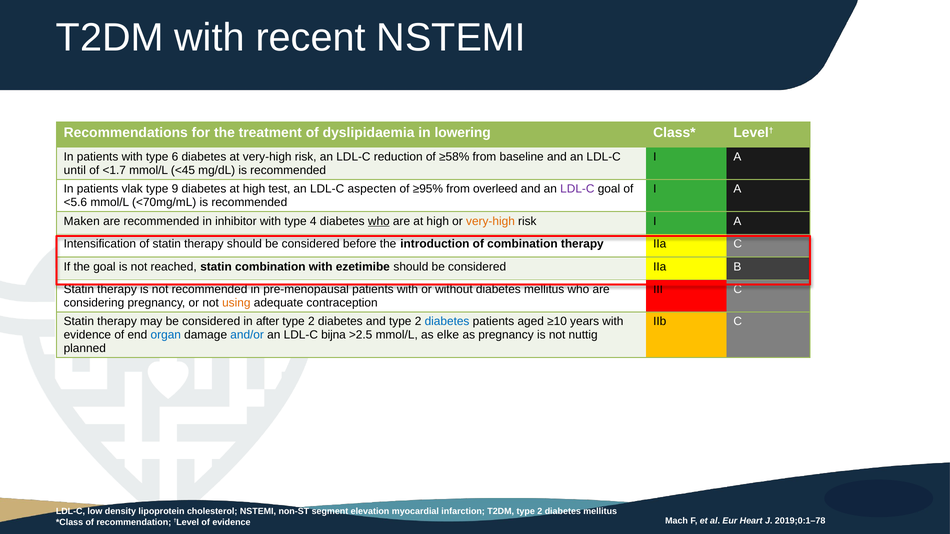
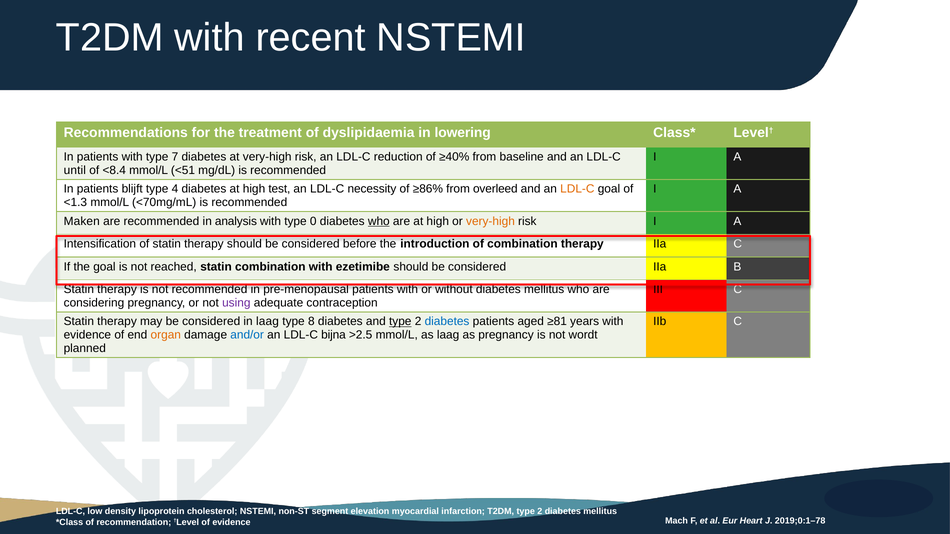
6: 6 -> 7 (175, 157)
≥58%: ≥58% -> ≥40% (454, 157)
<1.7: <1.7 -> <8.4 (114, 170)
<45: <45 -> <51 (183, 170)
vlak: vlak -> blijft (132, 189)
9: 9 -> 4 (175, 189)
aspecten: aspecten -> necessity (372, 189)
≥95%: ≥95% -> ≥86% (428, 189)
LDL-C colour: purple -> orange (577, 189)
<5.6: <5.6 -> <1.3 (75, 202)
inhibitor: inhibitor -> analysis (236, 221)
4: 4 -> 0 (313, 221)
using colour: orange -> purple (236, 303)
in after: after -> laag (268, 322)
2: 2 -> 8 (311, 322)
type underline: none -> present (400, 322)
≥10: ≥10 -> ≥81 (557, 322)
organ colour: blue -> orange (166, 335)
as elke: elke -> laag (448, 335)
nuttig: nuttig -> wordt (583, 335)
